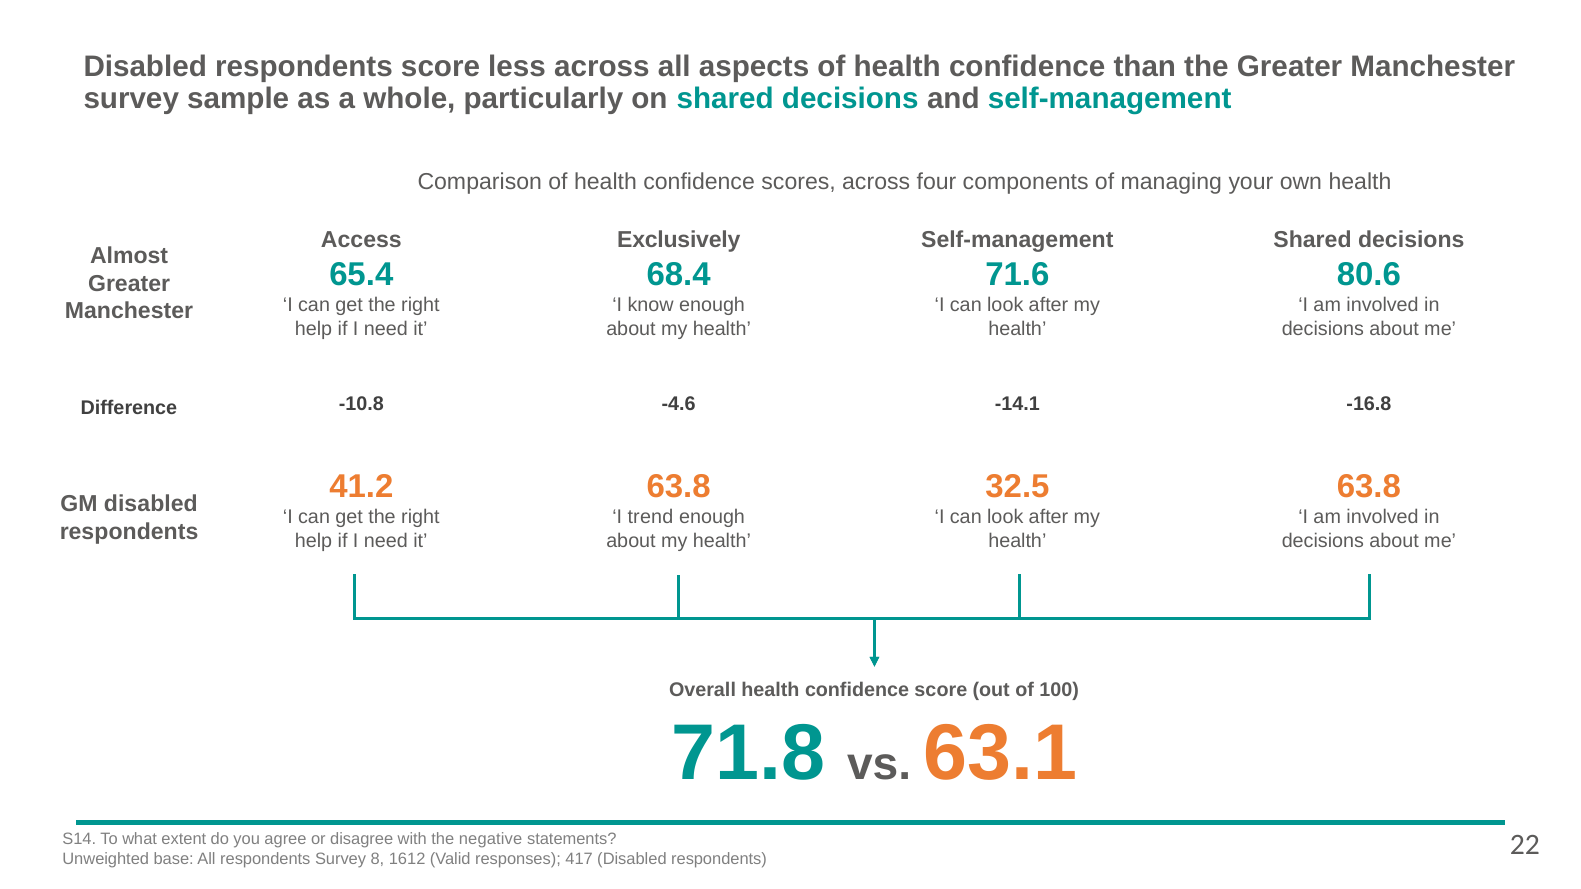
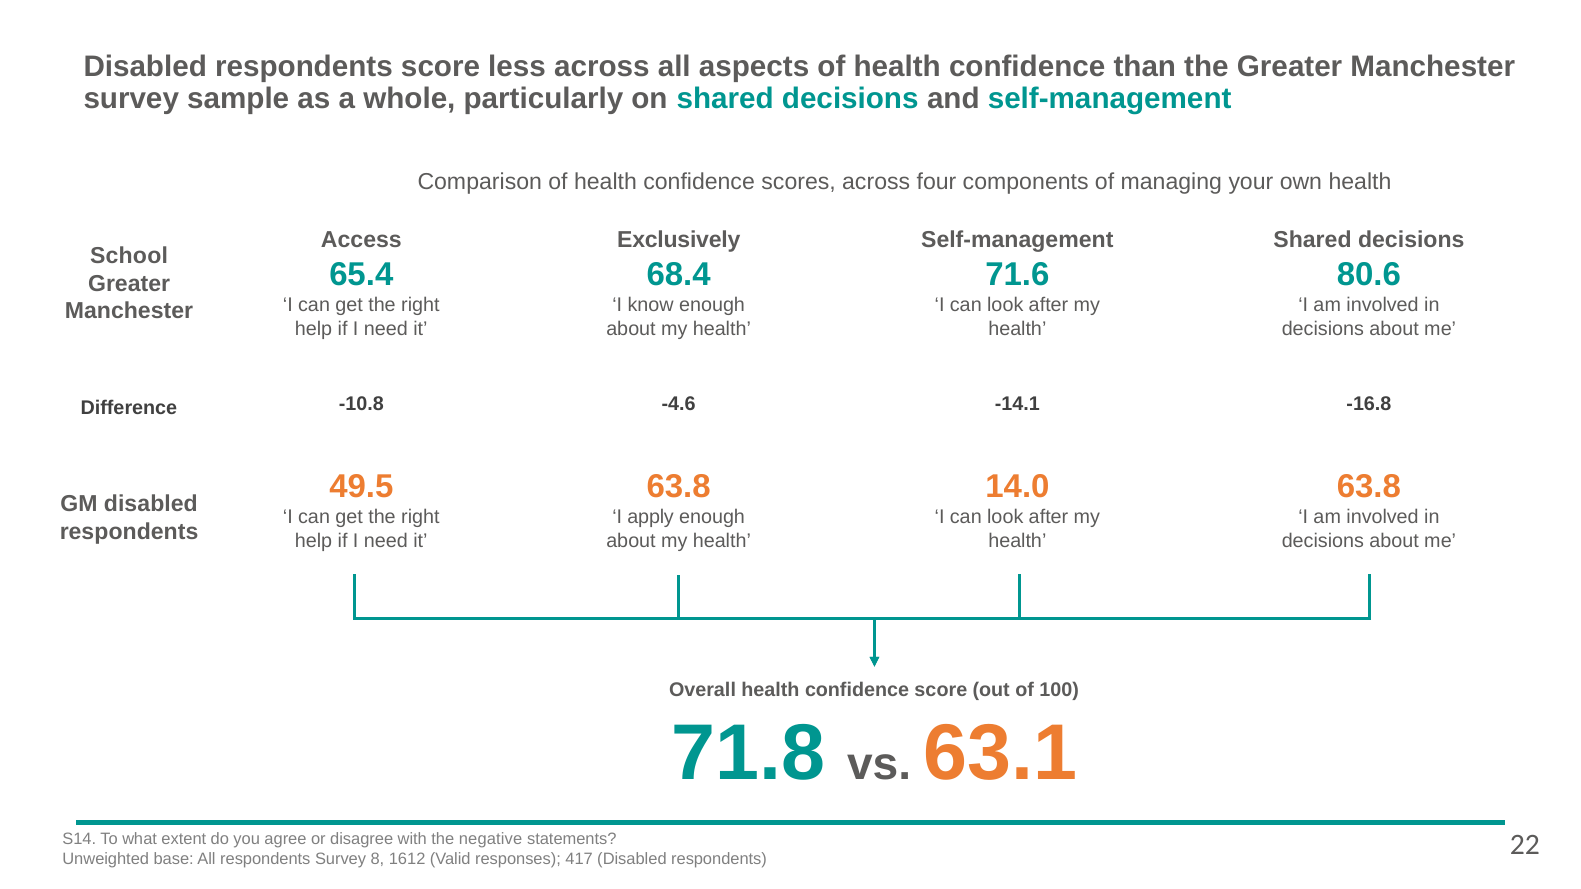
Almost: Almost -> School (129, 256)
41.2: 41.2 -> 49.5 (361, 487)
32.5: 32.5 -> 14.0 (1017, 487)
trend: trend -> apply (651, 517)
